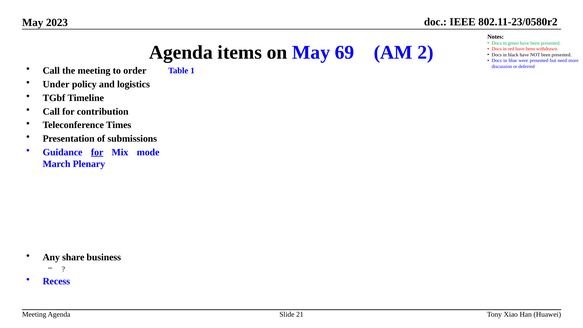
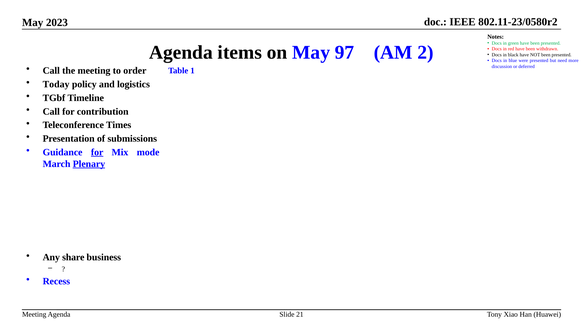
69: 69 -> 97 (345, 52)
Under: Under -> Today (56, 84)
Plenary underline: none -> present (89, 164)
